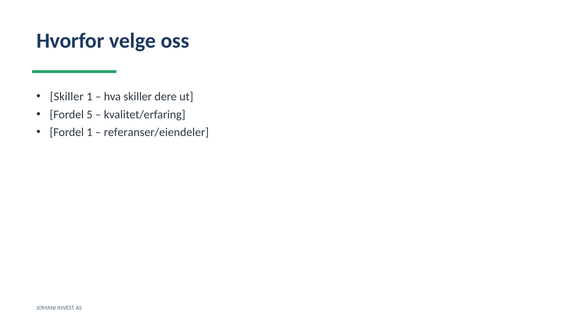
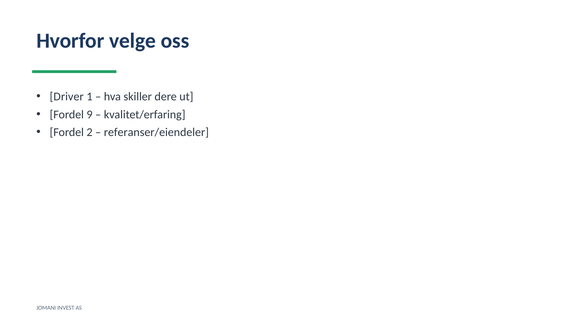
Skiller: Skiller -> Driver (67, 97)
5: 5 -> 9 (90, 115)
Fordel 1: 1 -> 2 (90, 132)
